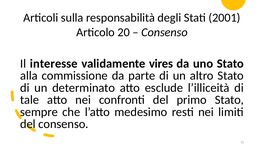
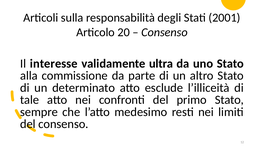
vires: vires -> ultra (161, 63)
